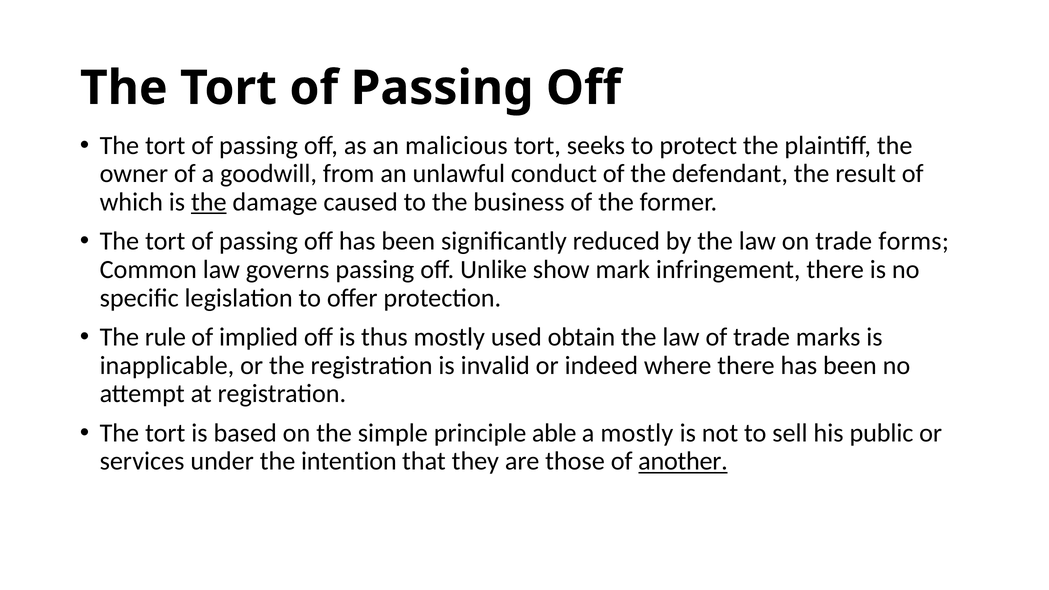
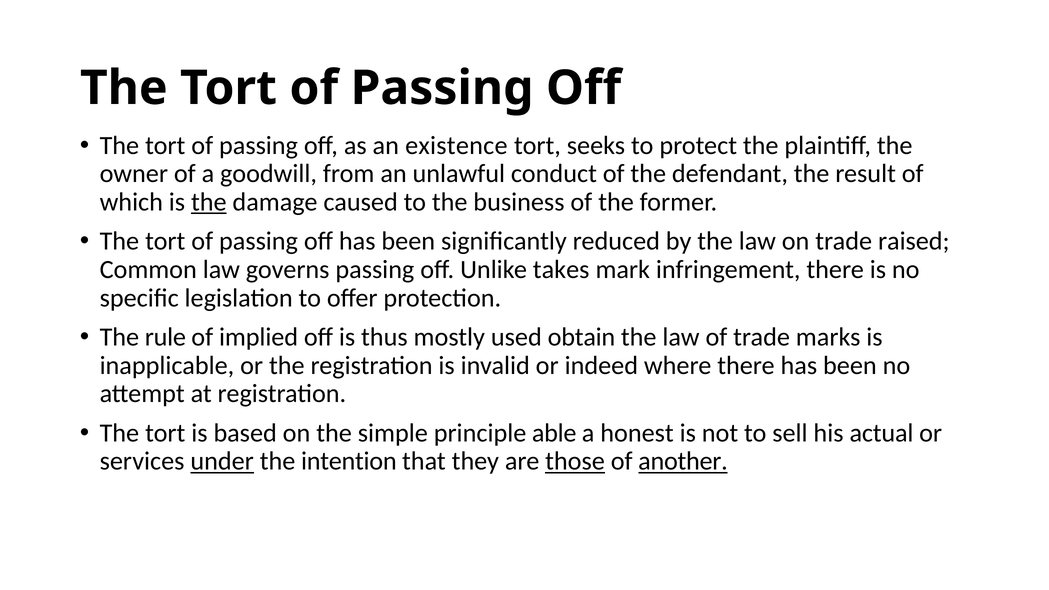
malicious: malicious -> existence (456, 145)
forms: forms -> raised (914, 241)
show: show -> takes (561, 270)
a mostly: mostly -> honest (637, 433)
public: public -> actual (881, 433)
under underline: none -> present (222, 461)
those underline: none -> present (575, 461)
